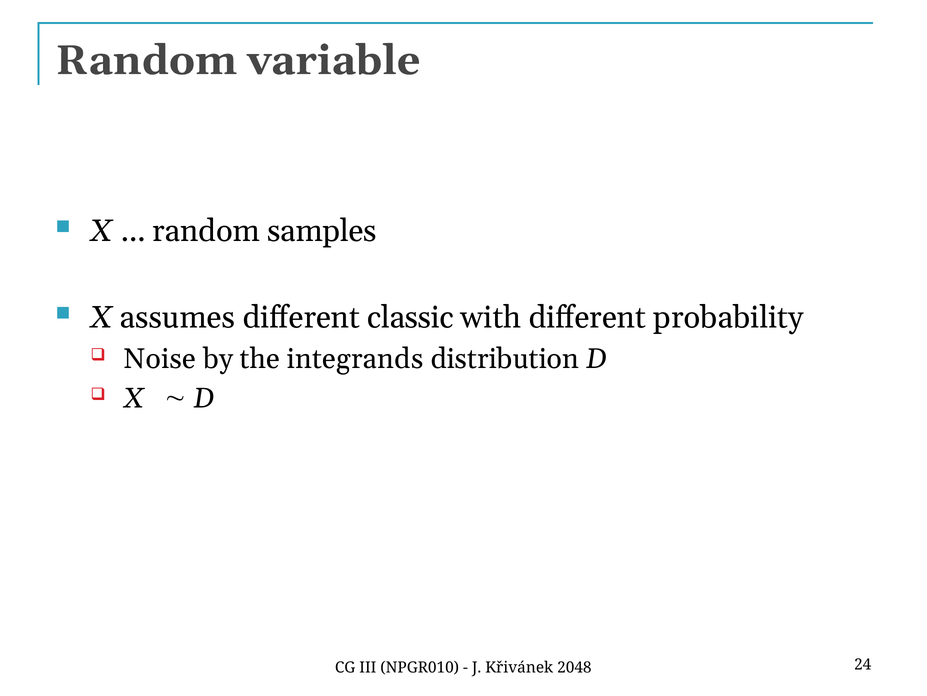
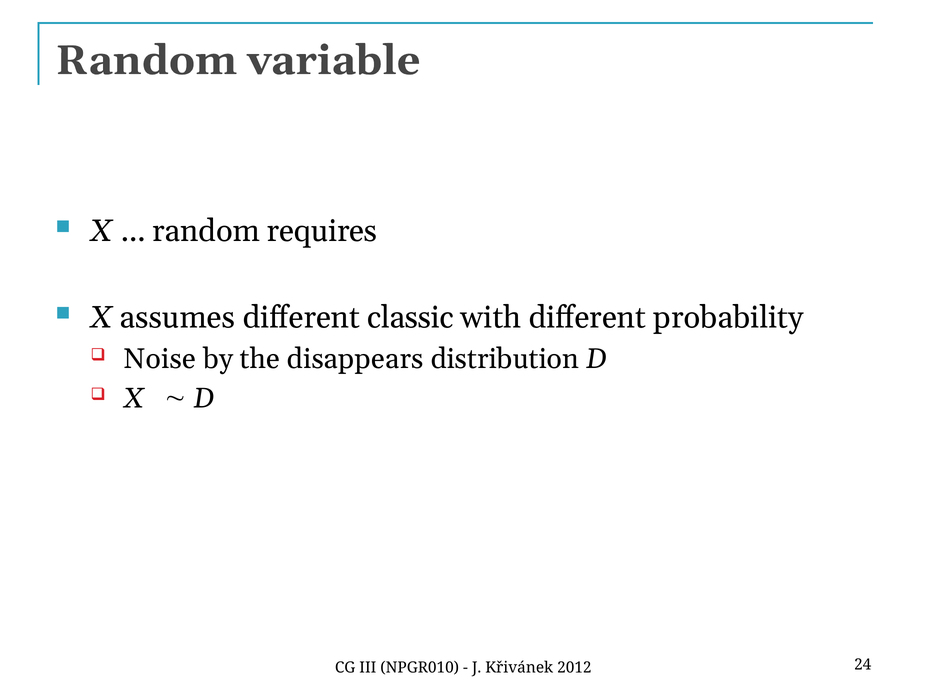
samples: samples -> requires (322, 231)
integrands: integrands -> disappears (355, 358)
2048: 2048 -> 2012 (574, 667)
